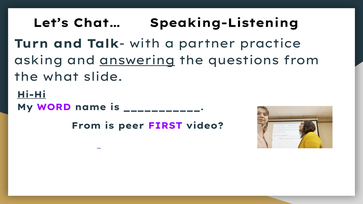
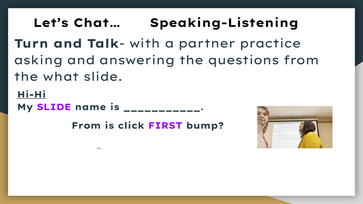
answering underline: present -> none (137, 60)
My WORD: WORD -> SLIDE (54, 107)
peer: peer -> click (131, 126)
video: video -> bump (205, 126)
